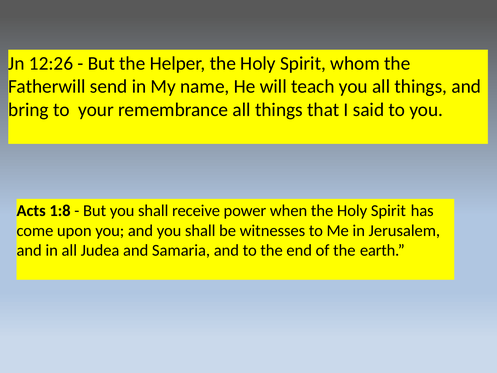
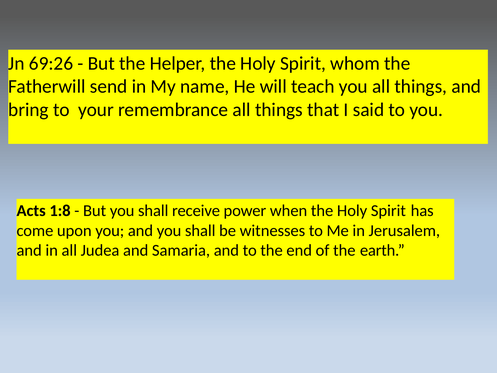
12:26: 12:26 -> 69:26 (51, 63)
